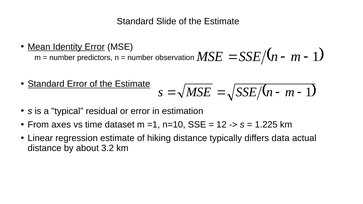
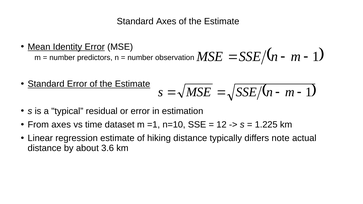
Standard Slide: Slide -> Axes (166, 21)
differs data: data -> note (281, 138)
3.2: 3.2 -> 3.6 (108, 148)
